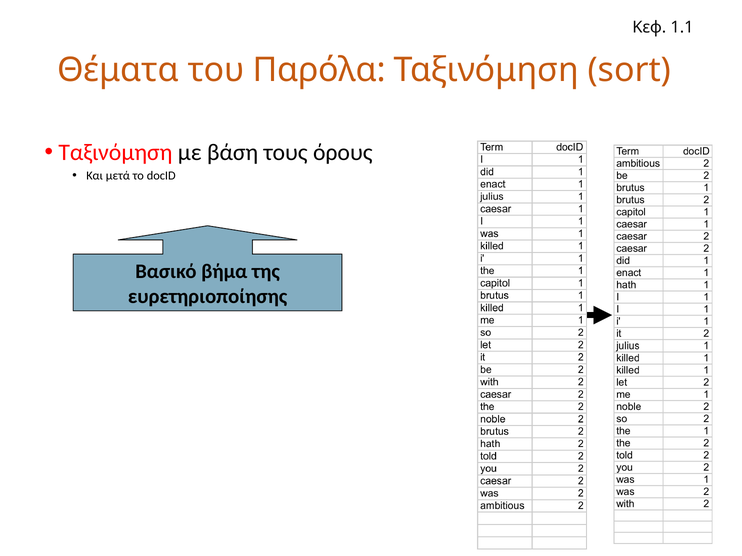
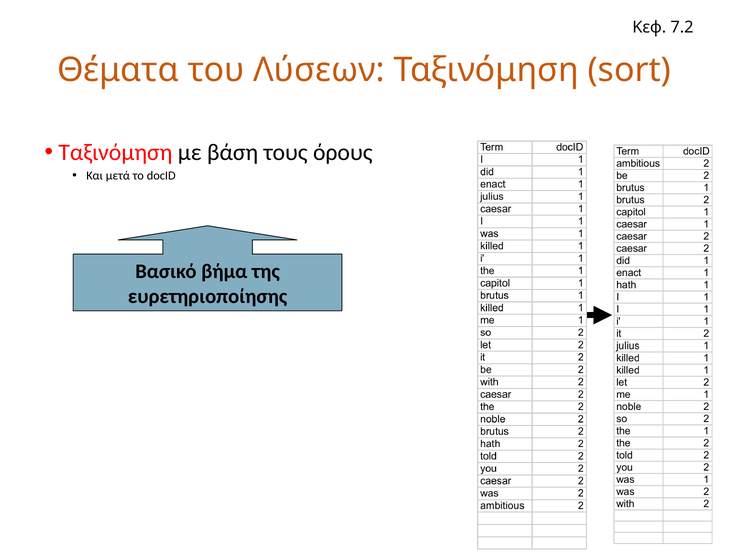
1.1: 1.1 -> 7.2 (682, 27)
Παρόλα: Παρόλα -> Λύσεων (319, 70)
